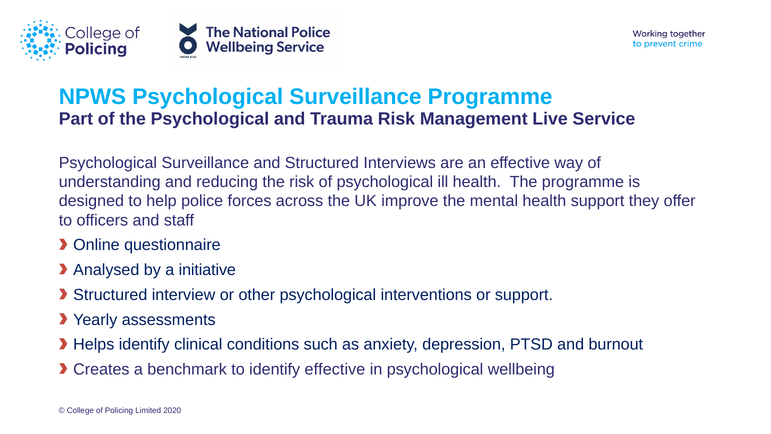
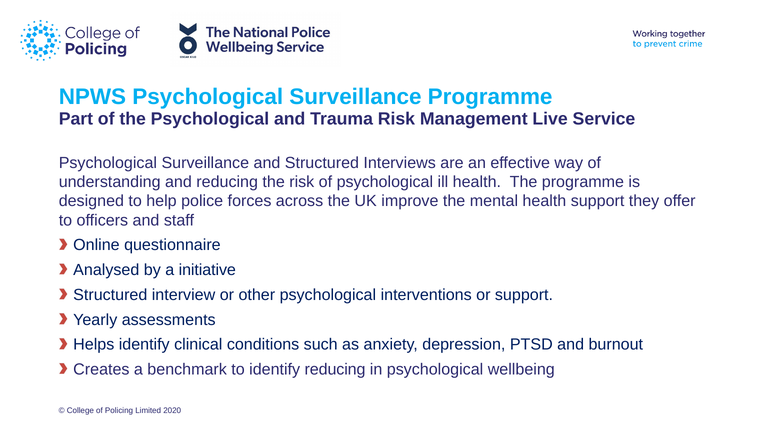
identify effective: effective -> reducing (335, 369)
